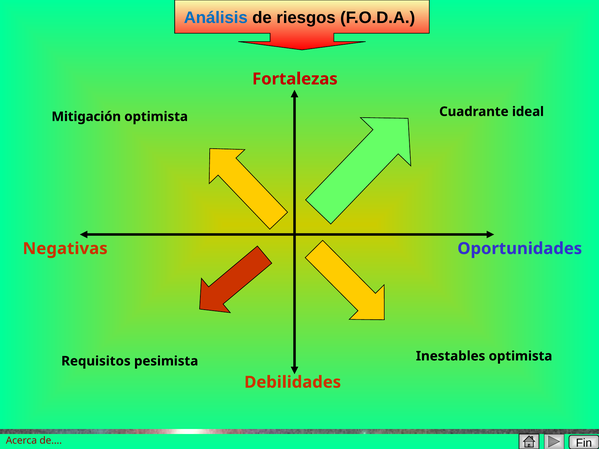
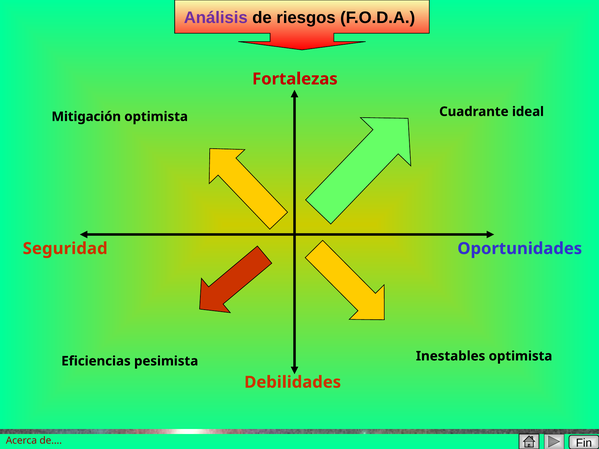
Análisis colour: blue -> purple (216, 18)
Negativas: Negativas -> Seguridad (65, 249)
Requisitos: Requisitos -> Eficiencias (96, 361)
